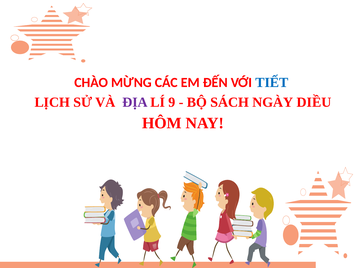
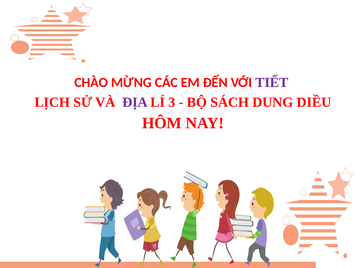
TIẾT colour: blue -> purple (272, 82)
9: 9 -> 3 (172, 102)
NGÀY: NGÀY -> DUNG (273, 102)
